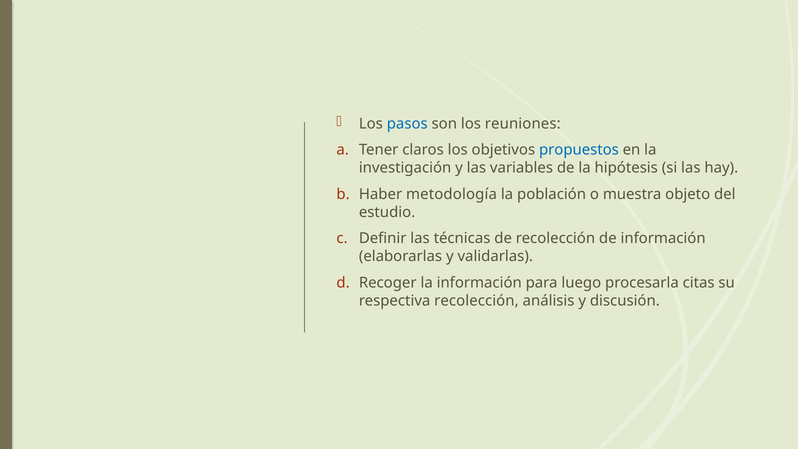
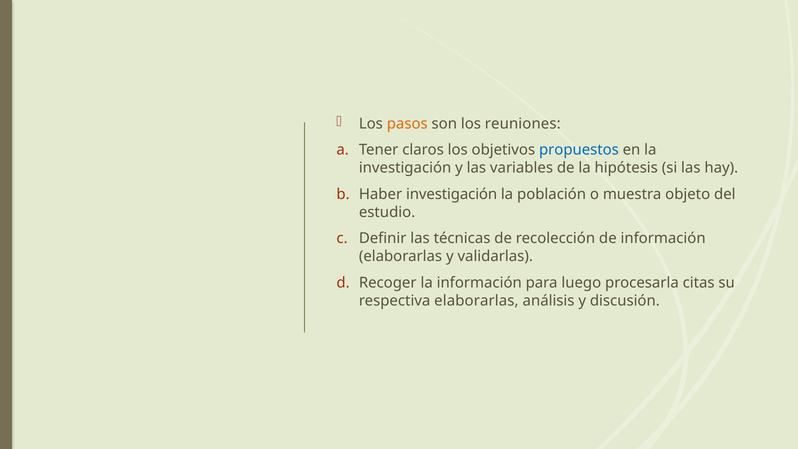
pasos colour: blue -> orange (407, 124)
Haber metodología: metodología -> investigación (452, 194)
respectiva recolección: recolección -> elaborarlas (476, 301)
